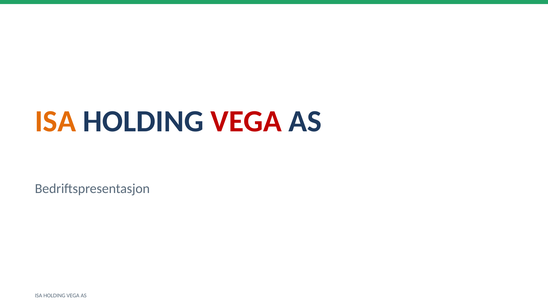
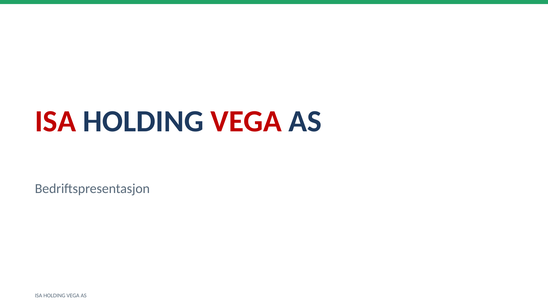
ISA colour: orange -> red (55, 122)
